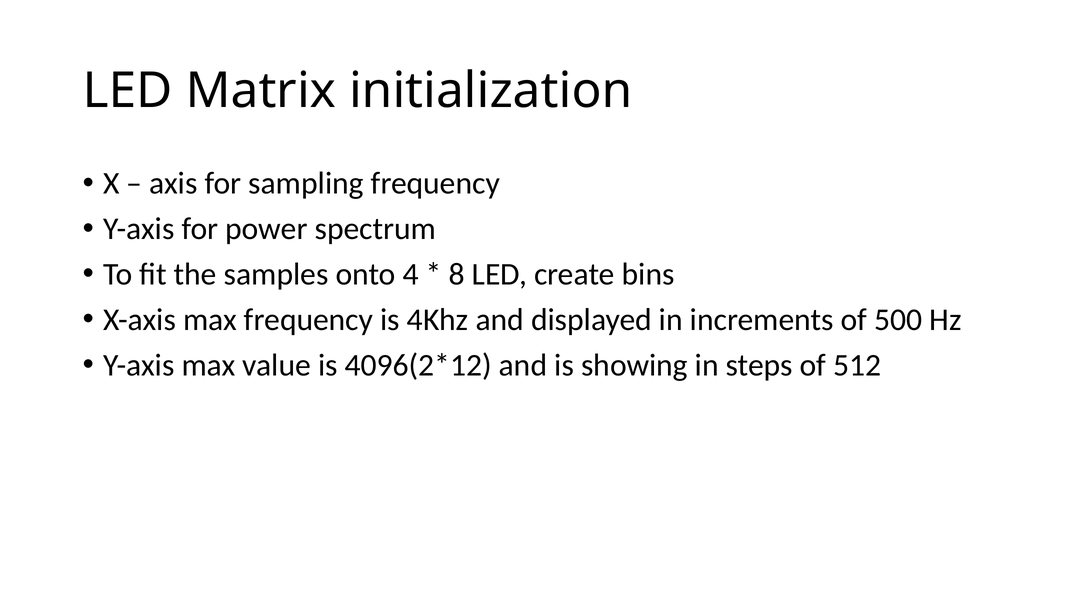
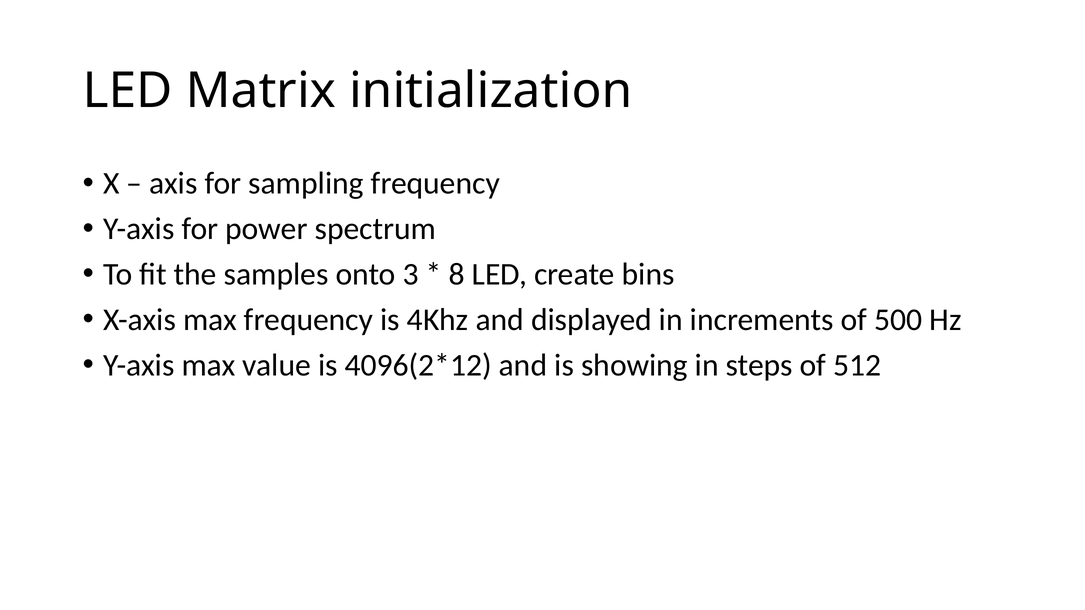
4: 4 -> 3 (411, 274)
